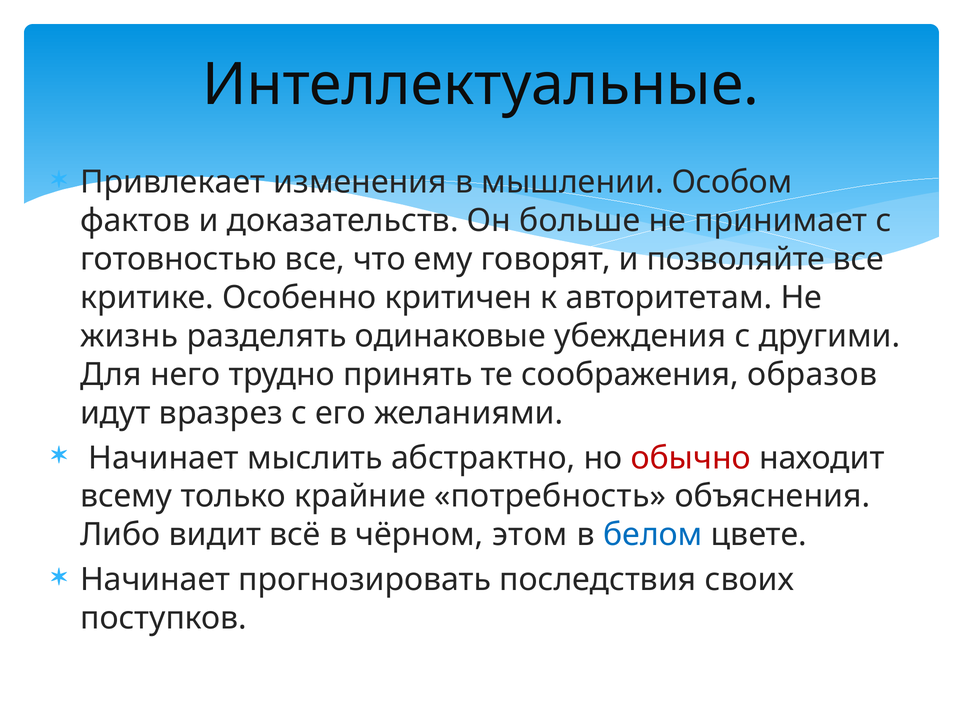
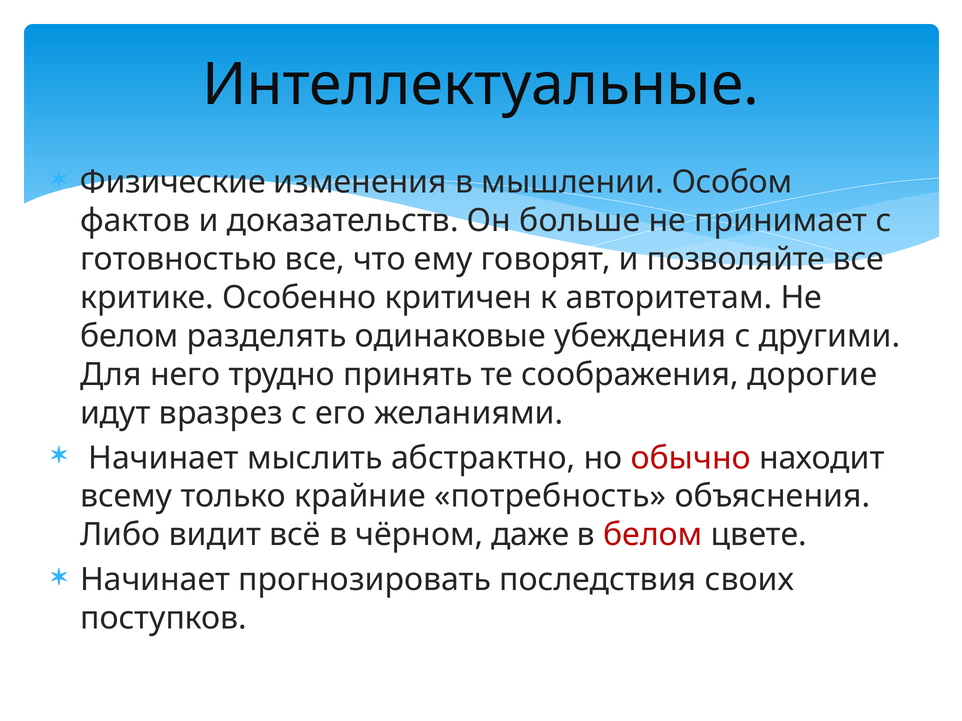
Привлекает: Привлекает -> Физические (173, 182)
жизнь: жизнь -> белом (129, 336)
образов: образов -> дорогие (812, 375)
этом: этом -> даже (530, 535)
белом colour: blue -> red (653, 535)
